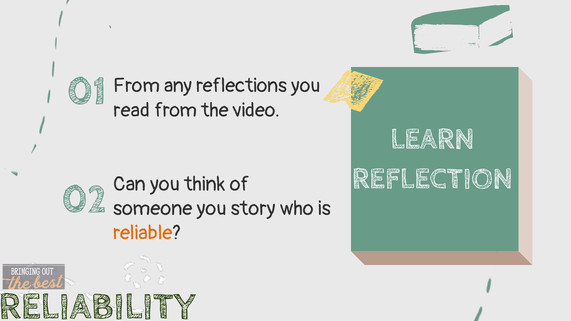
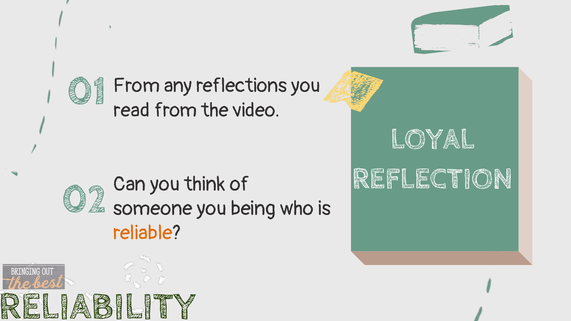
LEARN: LEARN -> LOYAL (432, 138)
story: story -> being (253, 209)
